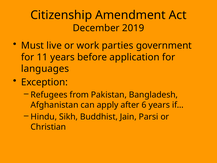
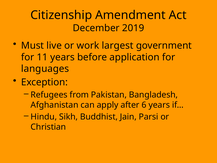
parties: parties -> largest (118, 46)
